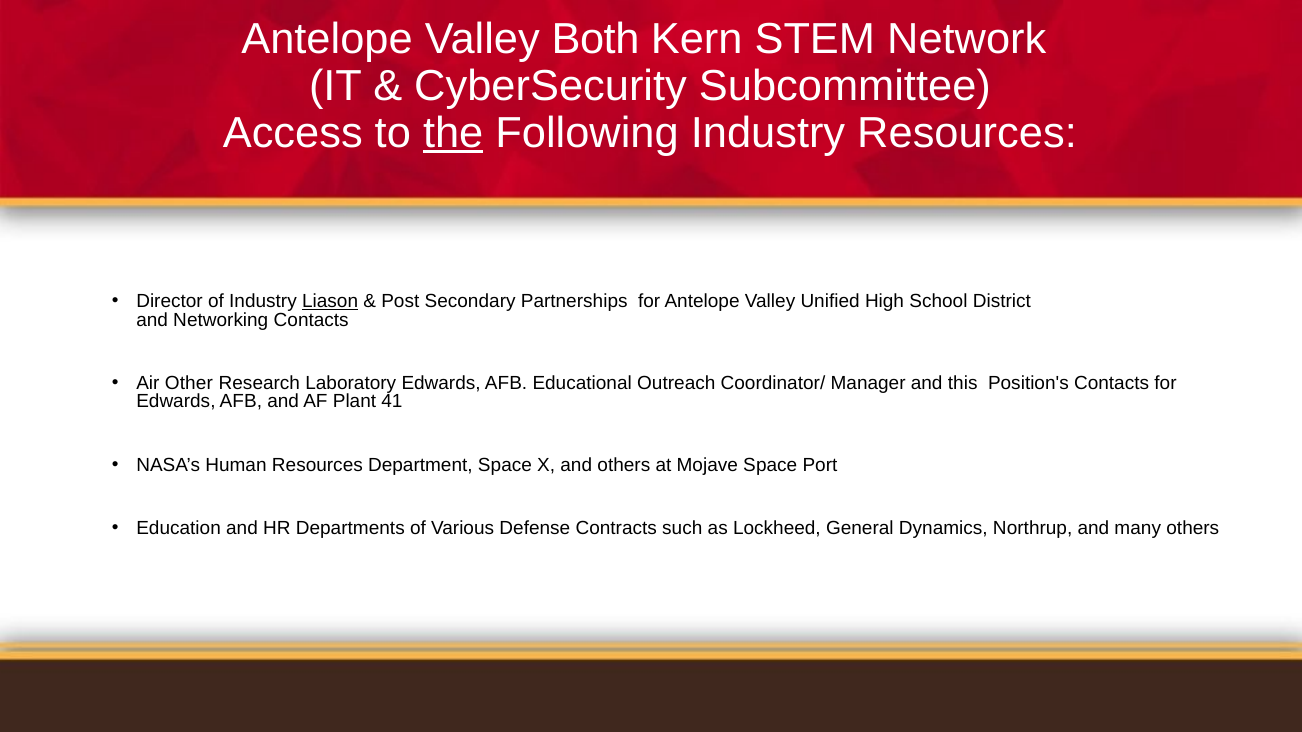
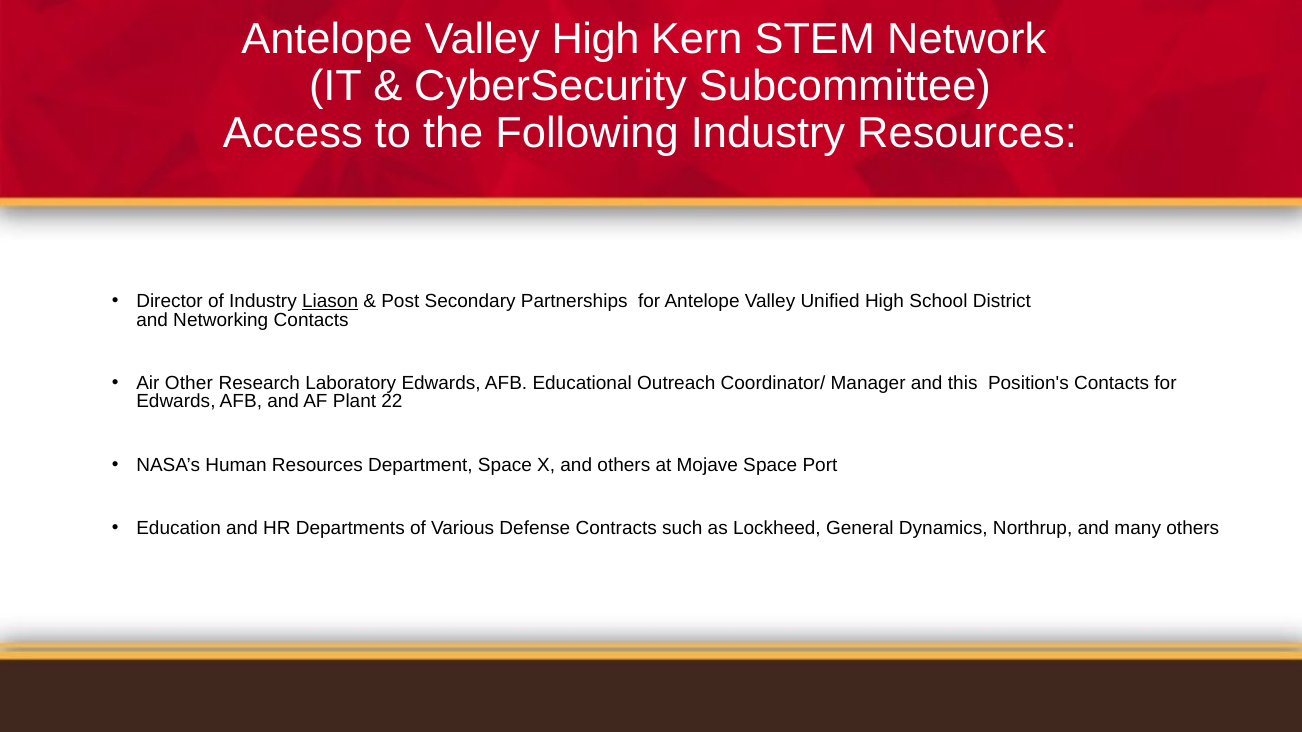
Valley Both: Both -> High (596, 39)
the underline: present -> none (453, 133)
41: 41 -> 22 (392, 402)
